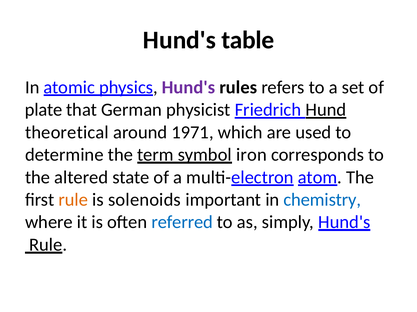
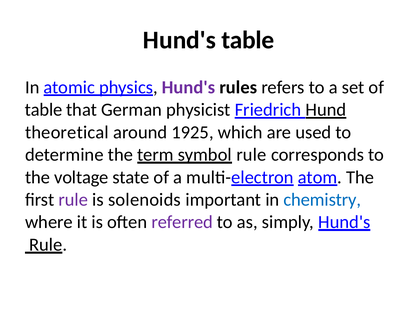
plate: plate -> table (44, 110)
1971: 1971 -> 1925 (193, 133)
iron: iron -> rule (251, 155)
altered: altered -> voltage (81, 178)
rule colour: orange -> purple (73, 200)
referred colour: blue -> purple (182, 223)
